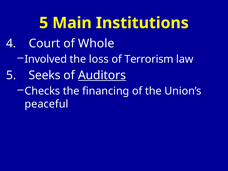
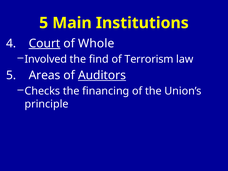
Court underline: none -> present (45, 43)
loss: loss -> find (99, 59)
Seeks: Seeks -> Areas (45, 75)
peaceful: peaceful -> principle (47, 104)
